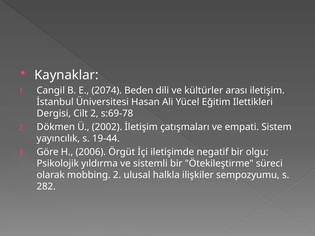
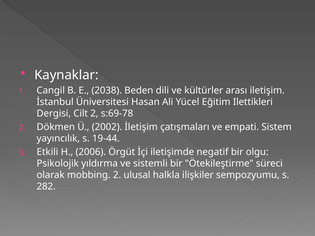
2074: 2074 -> 2038 (107, 91)
Göre: Göre -> Etkili (47, 152)
